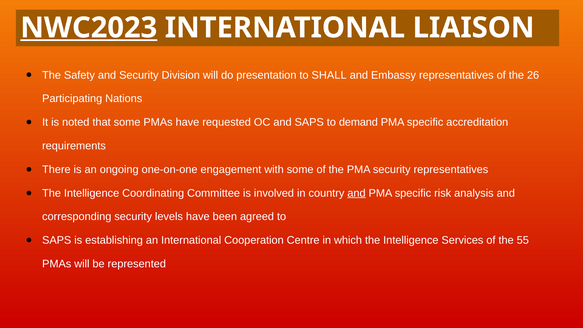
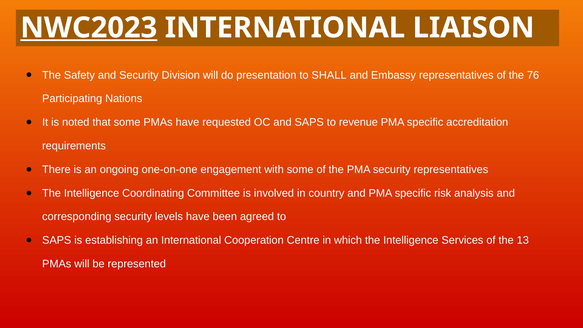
26: 26 -> 76 (533, 75)
demand: demand -> revenue (358, 122)
and underline: present -> none (356, 193)
55: 55 -> 13 (523, 240)
